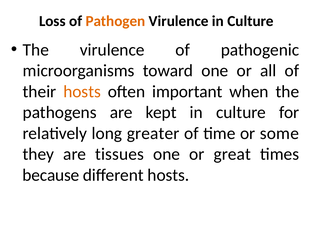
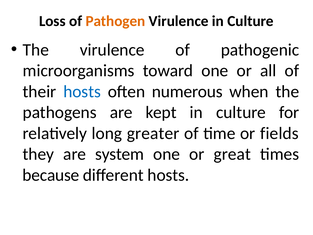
hosts colour: orange -> blue (82, 91)
important: important -> numerous (187, 91)
some: some -> fields (279, 133)
tissues: tissues -> system (120, 154)
